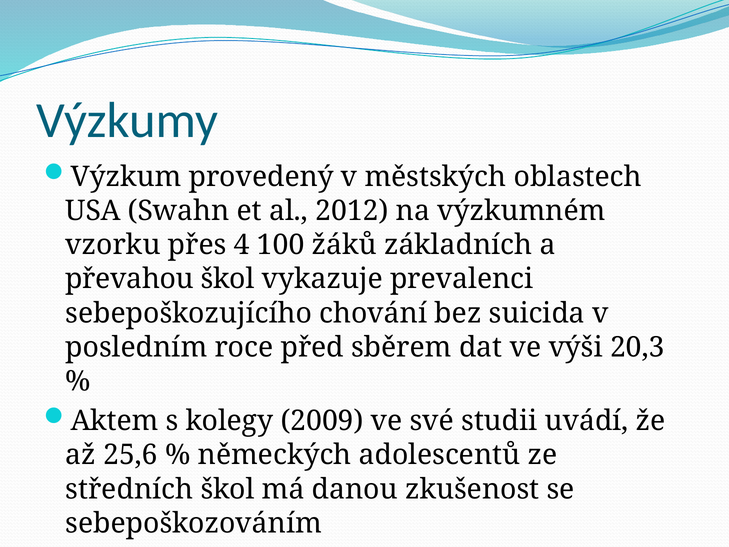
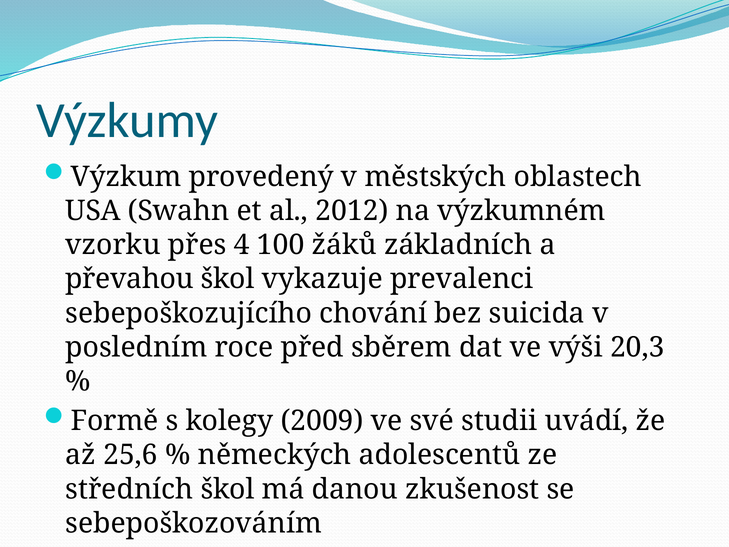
Aktem: Aktem -> Formě (114, 421)
